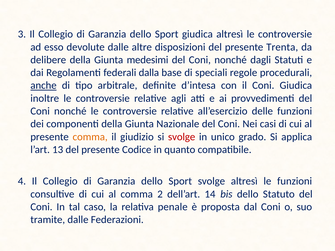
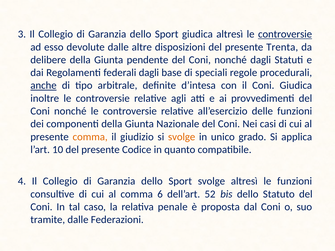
controversie underline: none -> present (285, 34)
medesimi: medesimi -> pendente (148, 60)
federali dalla: dalla -> dagli (149, 73)
svolge colour: red -> orange (182, 137)
13: 13 -> 10 (58, 150)
2: 2 -> 6 (160, 194)
14: 14 -> 52 (210, 194)
